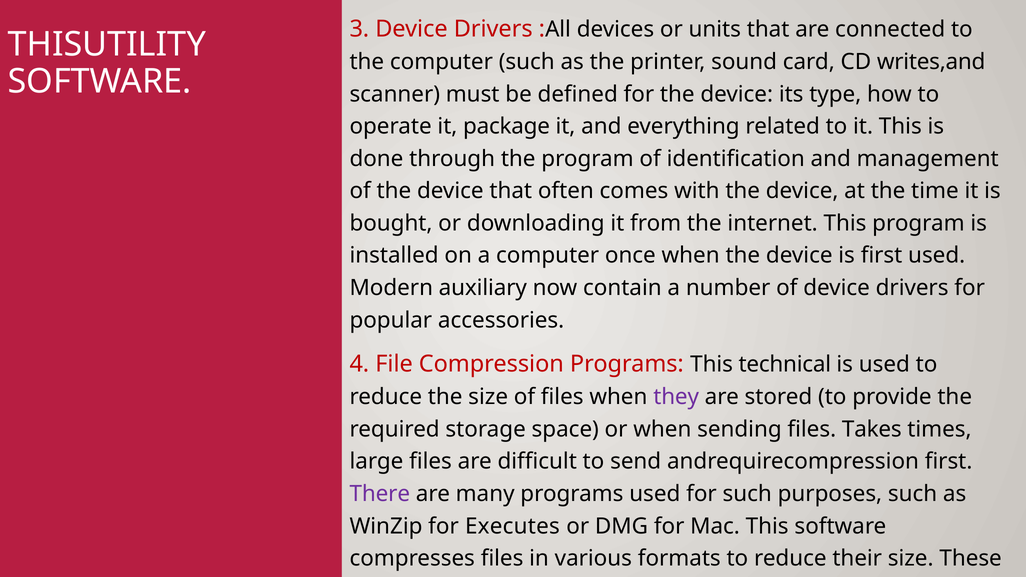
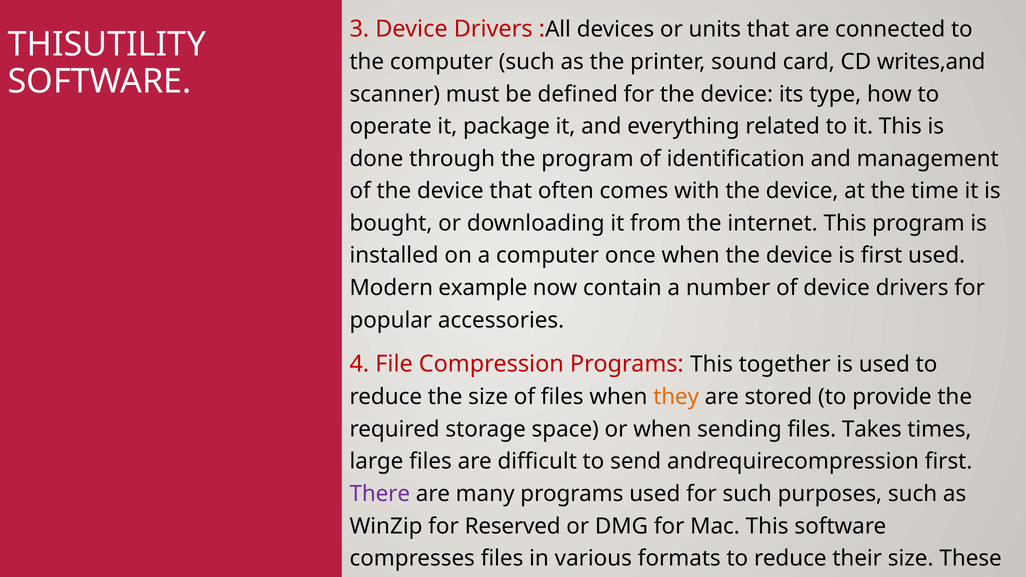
auxiliary: auxiliary -> example (483, 288)
technical: technical -> together (785, 365)
they colour: purple -> orange (676, 397)
Executes: Executes -> Reserved (513, 526)
